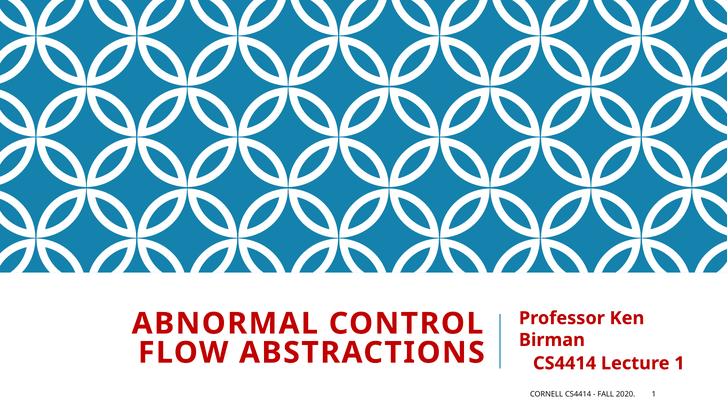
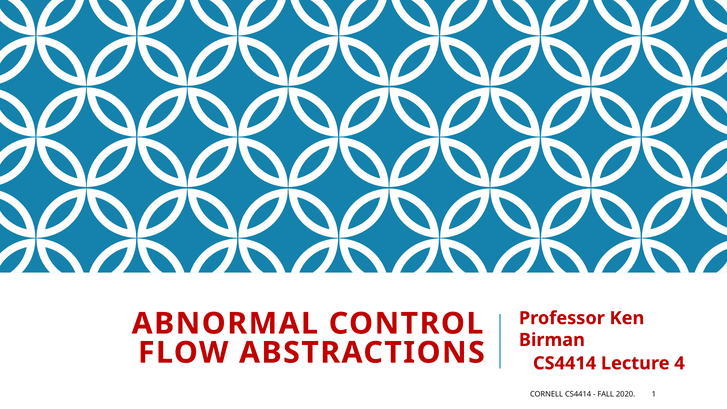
Lecture 1: 1 -> 4 (679, 363)
